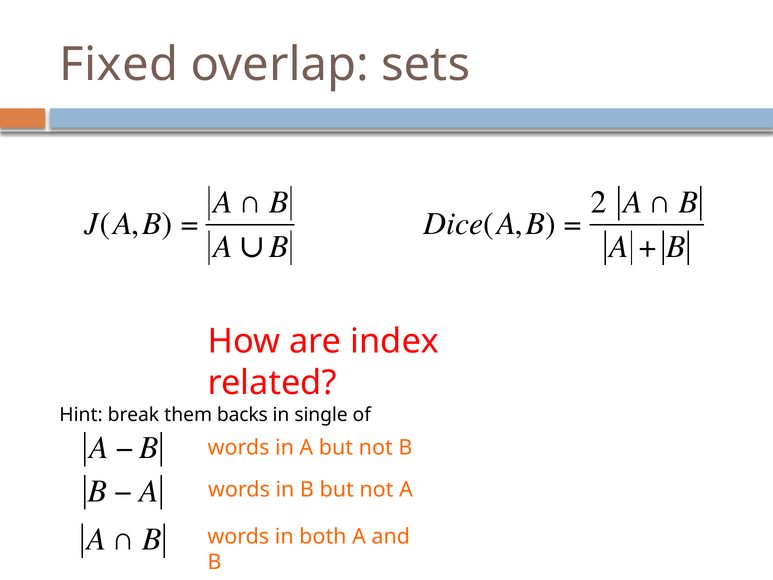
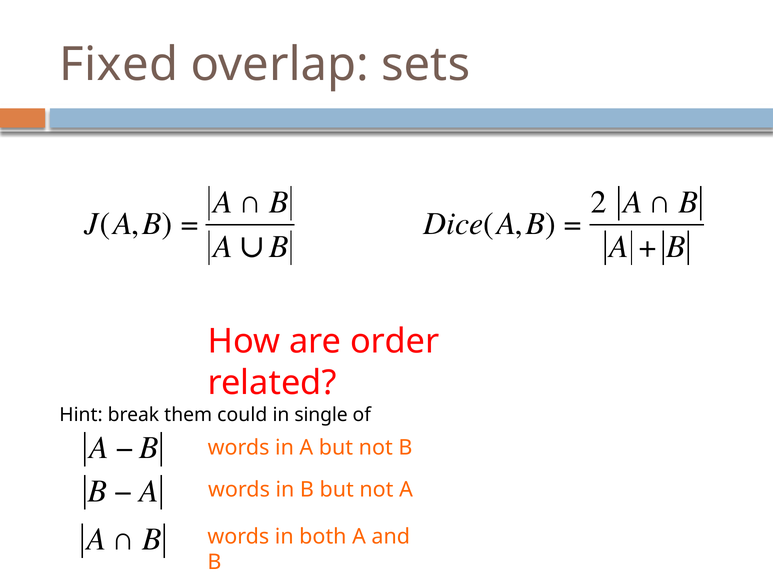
index: index -> order (395, 341)
backs: backs -> could (242, 415)
